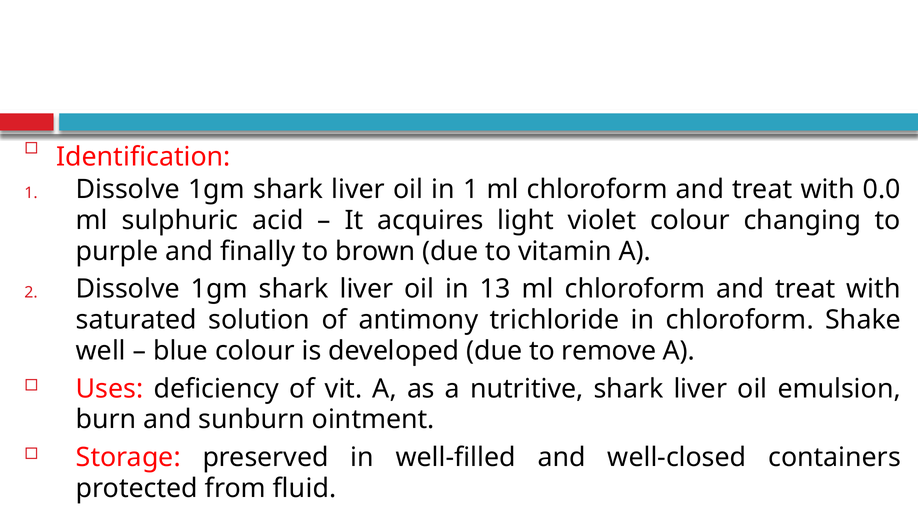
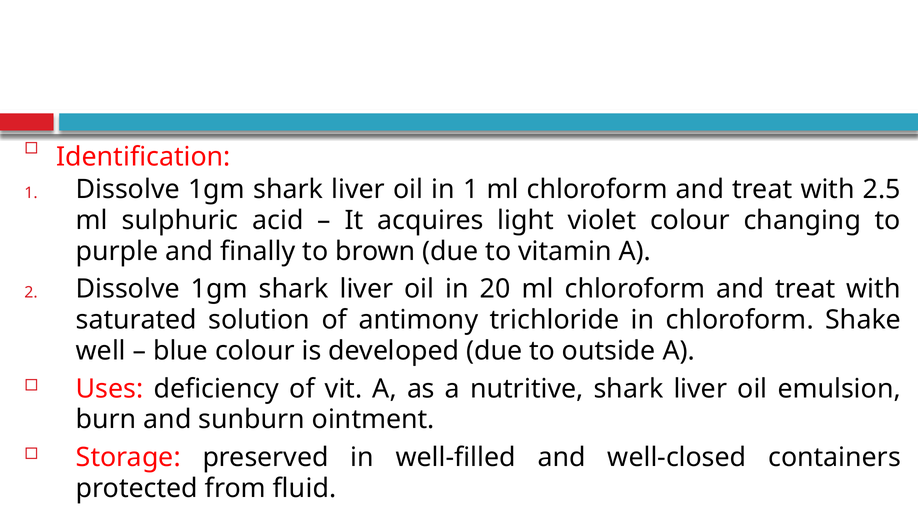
0.0: 0.0 -> 2.5 (882, 190)
13: 13 -> 20 (495, 289)
remove: remove -> outside (609, 351)
